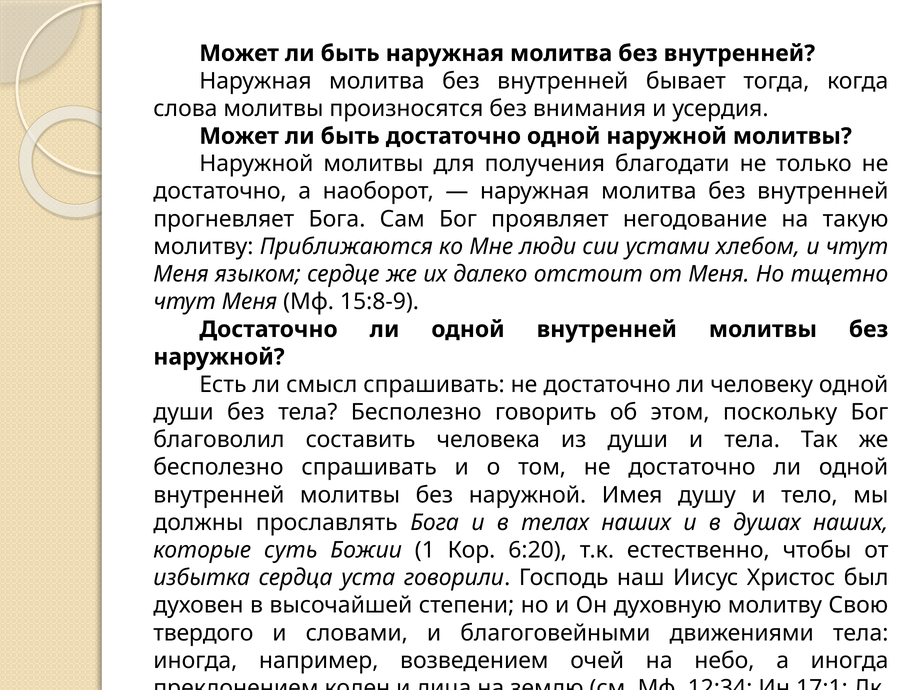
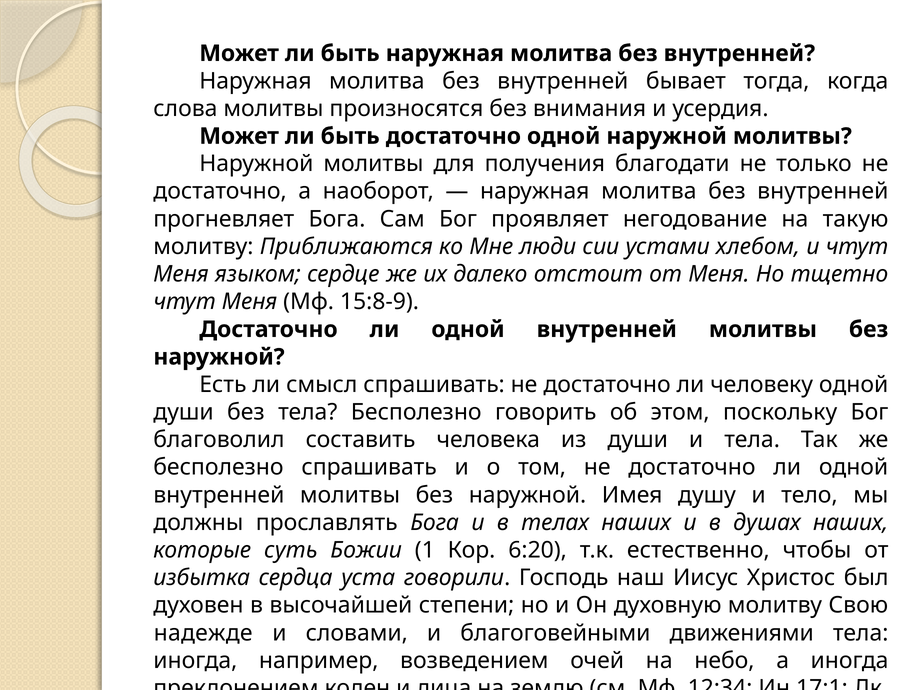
твердого: твердого -> надежде (203, 632)
